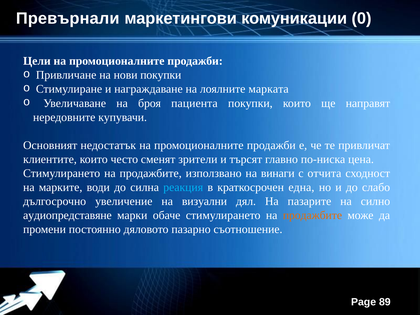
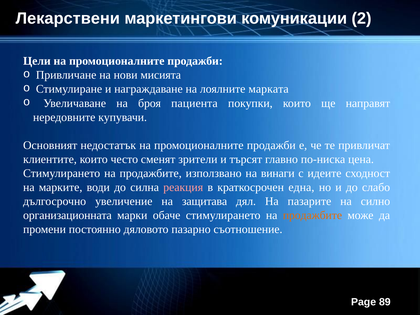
Превърнали: Превърнали -> Лекарствени (68, 18)
0: 0 -> 2 (362, 18)
нови покупки: покупки -> мисията (161, 75)
отчита: отчита -> идеите (325, 173)
реакция colour: light blue -> pink (183, 187)
визуални: визуални -> защитава (205, 201)
аудиопредставяне: аудиопредставяне -> организационната (67, 215)
